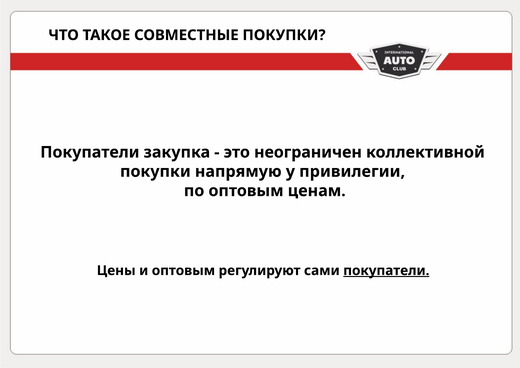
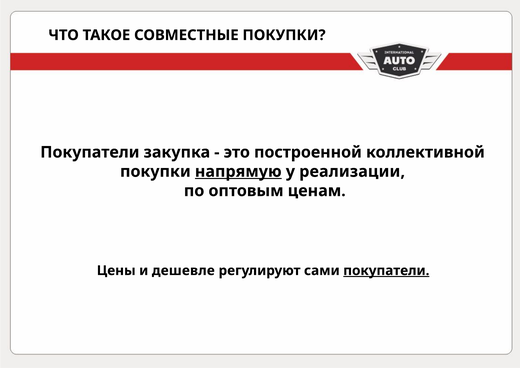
неограничен: неограничен -> построенной (308, 152)
напрямую underline: none -> present (238, 171)
привилегии: привилегии -> реализации (352, 171)
и оптовым: оптовым -> дешевле (183, 271)
